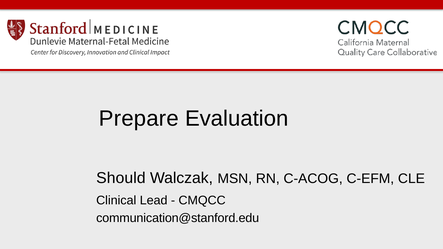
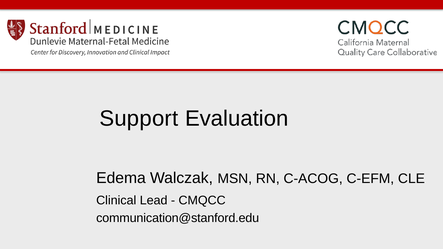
Prepare: Prepare -> Support (139, 118)
Should: Should -> Edema (121, 178)
